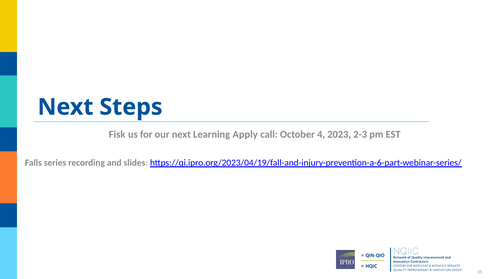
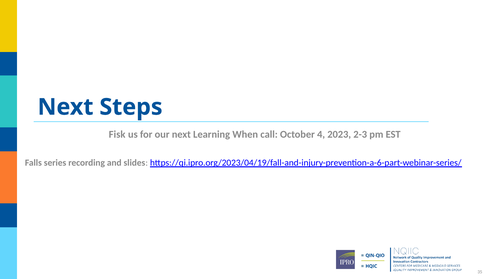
Apply: Apply -> When (245, 134)
